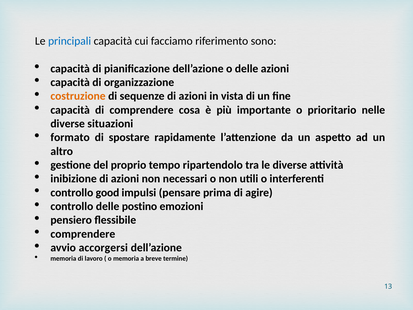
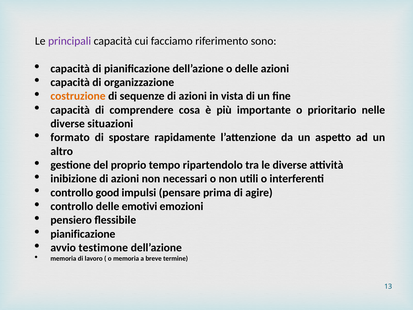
principali colour: blue -> purple (70, 41)
postino: postino -> emotivi (140, 206)
comprendere: comprendere -> pianificazione (83, 234)
accorgersi: accorgersi -> testimone (103, 248)
